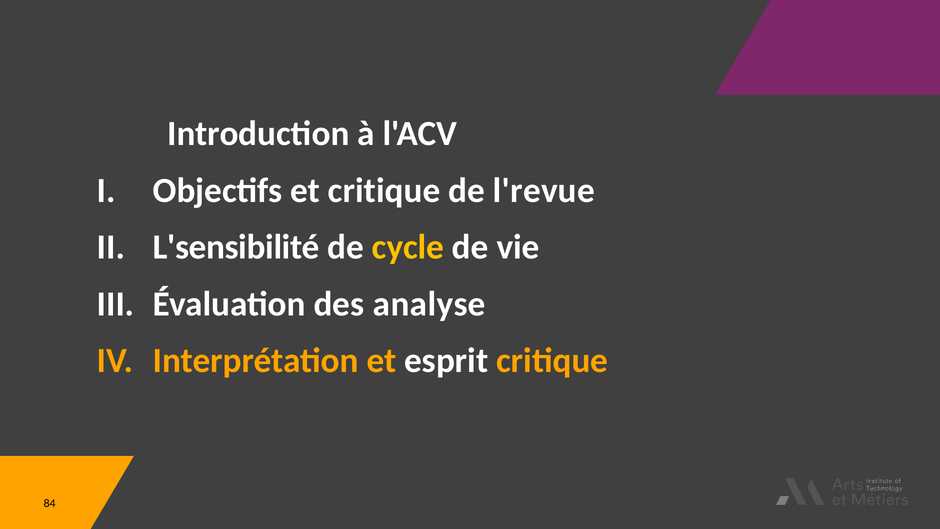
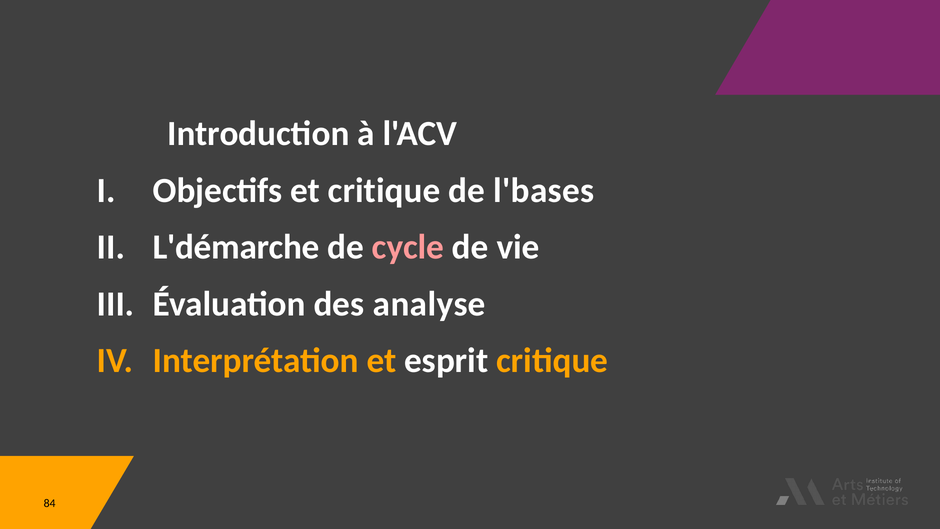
l'revue: l'revue -> l'bases (544, 191)
L'sensibilité: L'sensibilité -> L'démarche (236, 247)
cycle colour: yellow -> pink (408, 247)
